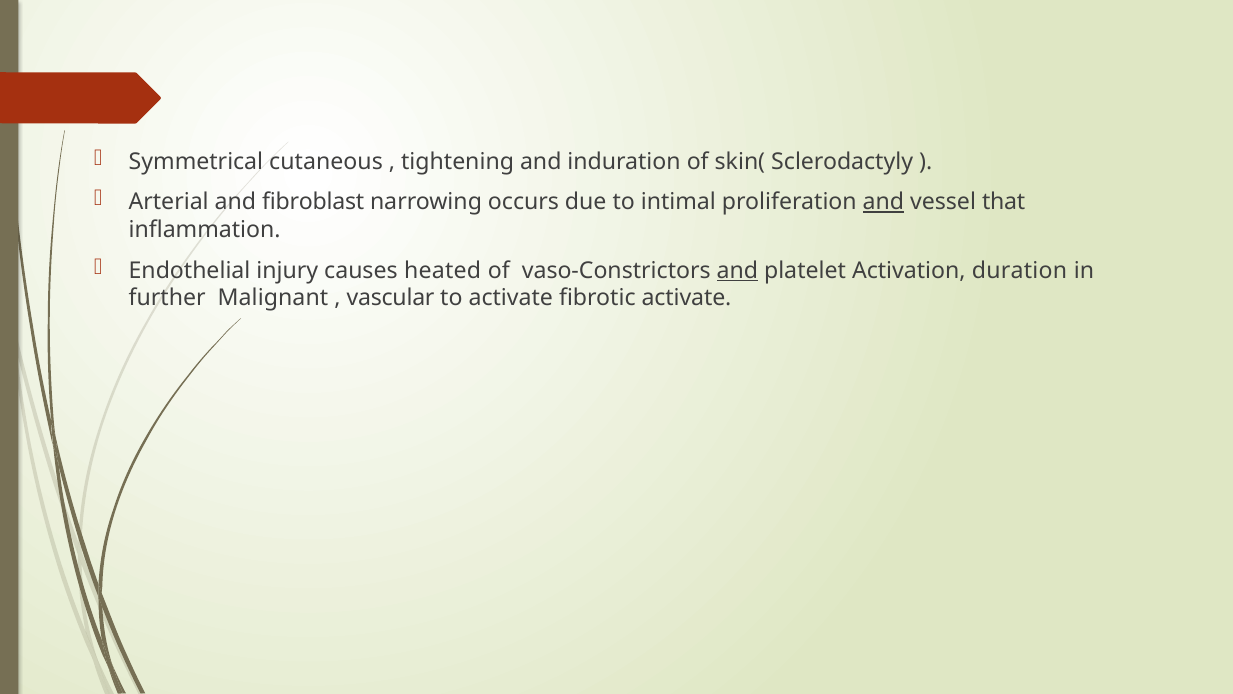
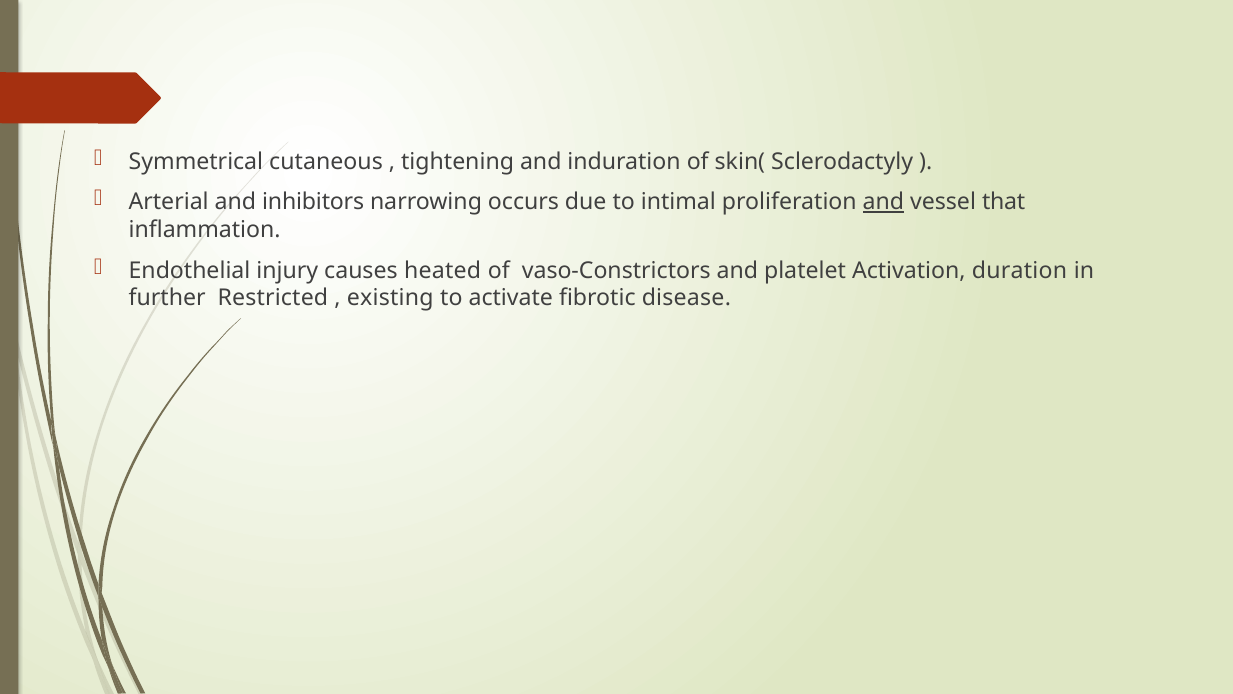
fibroblast: fibroblast -> inhibitors (313, 202)
and underline: present -> none (737, 270)
Malignant: Malignant -> Restricted (273, 298)
vascular: vascular -> existing (390, 298)
fibrotic activate: activate -> disease (686, 298)
